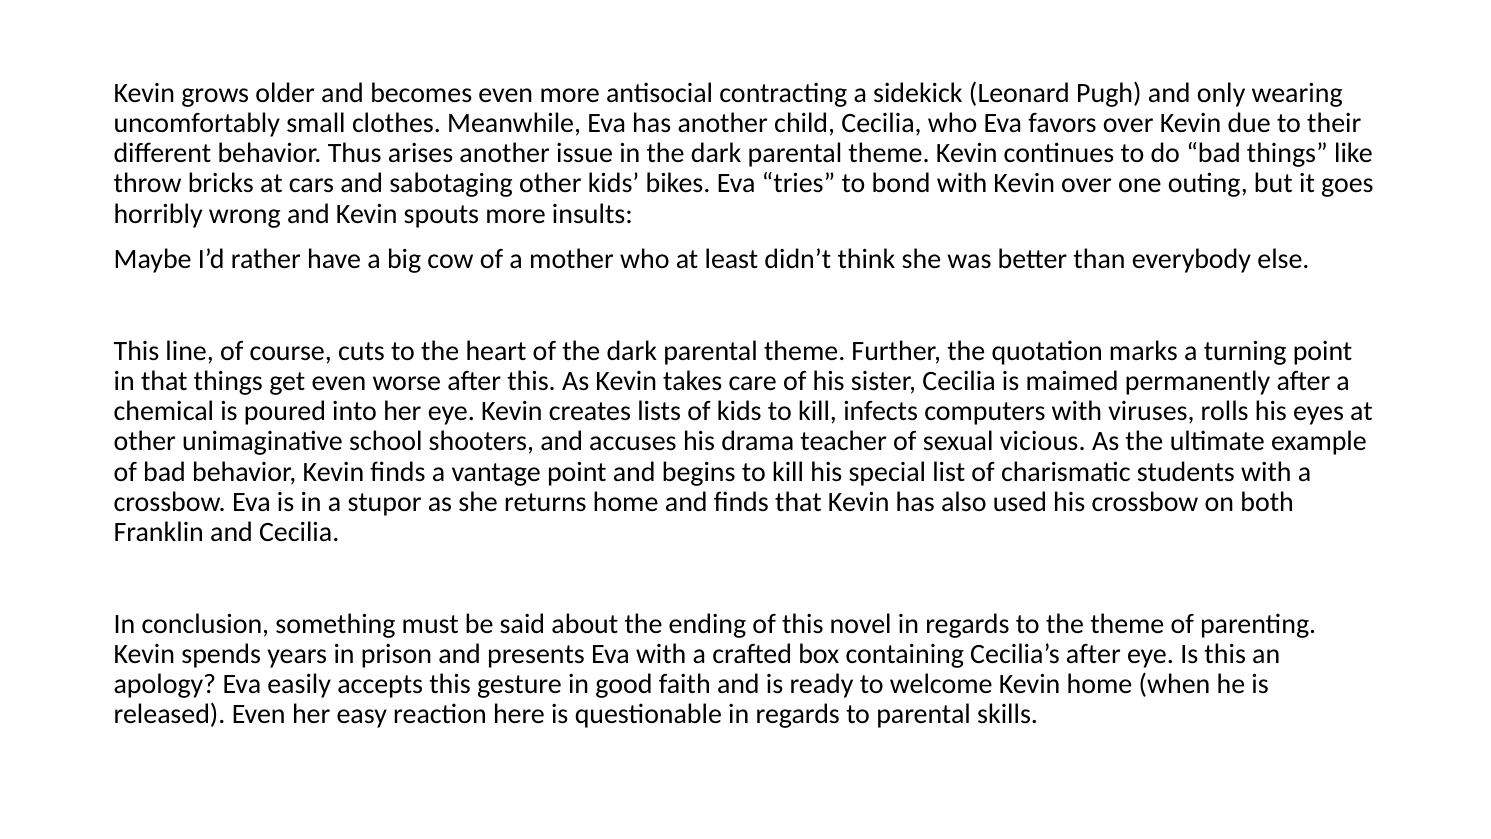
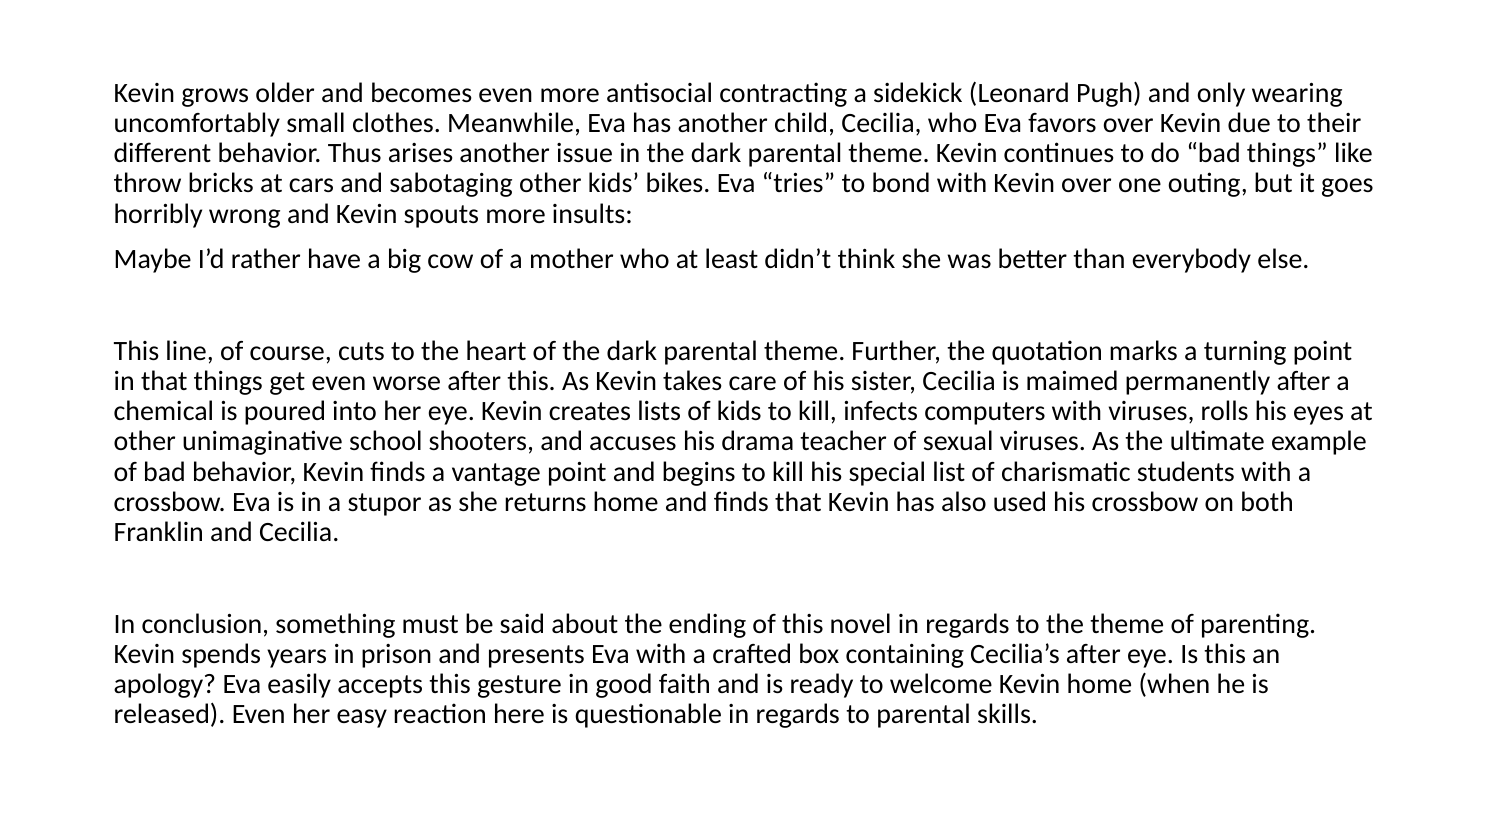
sexual vicious: vicious -> viruses (1043, 442)
